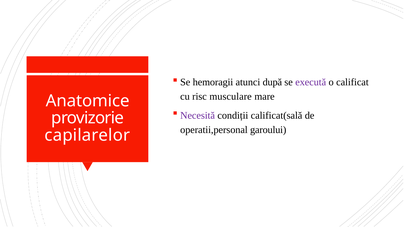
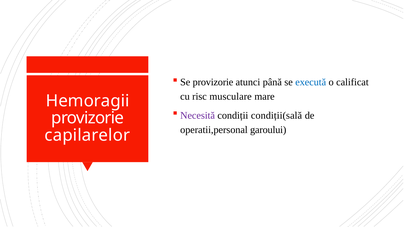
Se hemoragii: hemoragii -> provizorie (213, 82)
după: după -> până (272, 82)
execută colour: purple -> blue (311, 82)
Anatomice: Anatomice -> Hemoragii (88, 101)
calificat(sală: calificat(sală -> condiții(sală (276, 115)
